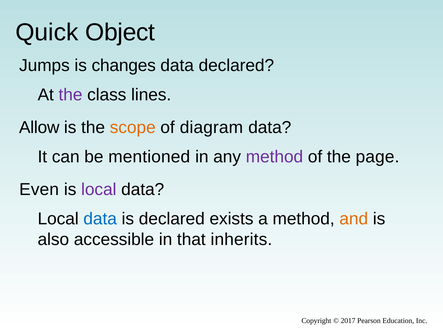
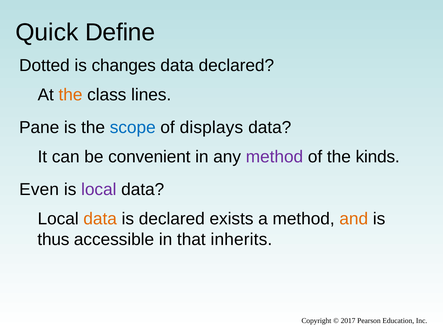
Object: Object -> Define (120, 32)
Jumps: Jumps -> Dotted (44, 65)
the colour: purple -> orange (70, 95)
Allow: Allow -> Pane (39, 127)
scope colour: orange -> blue (133, 127)
diagram: diagram -> displays (211, 127)
mentioned: mentioned -> convenient (149, 157)
page: page -> kinds (378, 157)
data colour: blue -> orange (100, 219)
also: also -> thus (53, 240)
